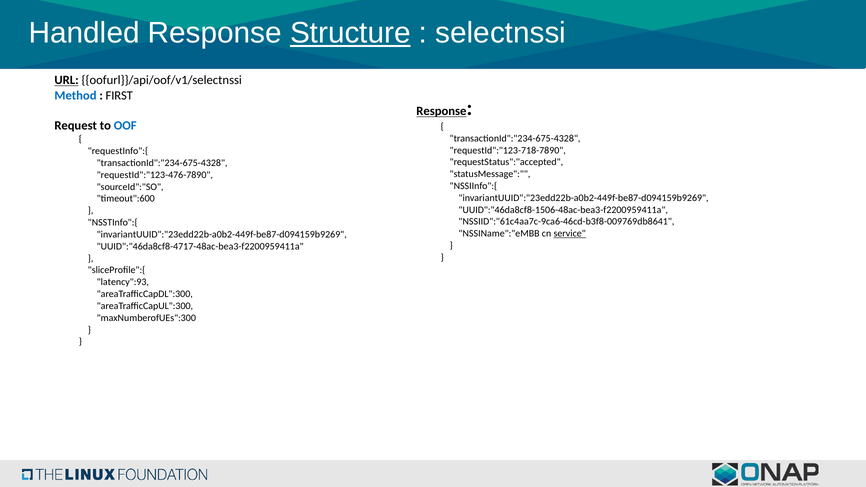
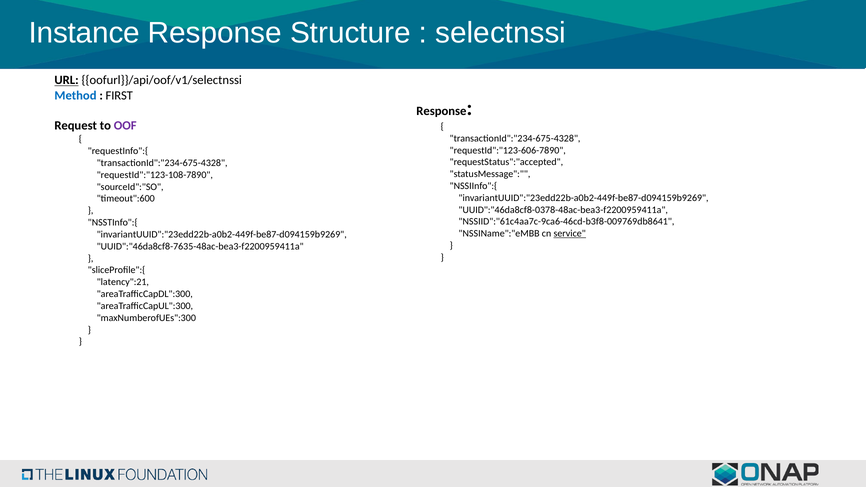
Handled: Handled -> Instance (84, 33)
Structure underline: present -> none (350, 33)
Response underline: present -> none (441, 111)
OOF colour: blue -> purple (125, 126)
requestId":"123-718-7890: requestId":"123-718-7890 -> requestId":"123-606-7890 (508, 150)
requestId":"123-476-7890: requestId":"123-476-7890 -> requestId":"123-108-7890 (155, 175)
UUID":"46da8cf8-1506-48ac-bea3-f2200959411a: UUID":"46da8cf8-1506-48ac-bea3-f2200959411a -> UUID":"46da8cf8-0378-48ac-bea3-f2200959411a (563, 210)
UUID":"46da8cf8-4717-48ac-bea3-f2200959411a: UUID":"46da8cf8-4717-48ac-bea3-f2200959411a -> UUID":"46da8cf8-7635-48ac-bea3-f2200959411a (200, 246)
latency":93: latency":93 -> latency":21 (123, 282)
